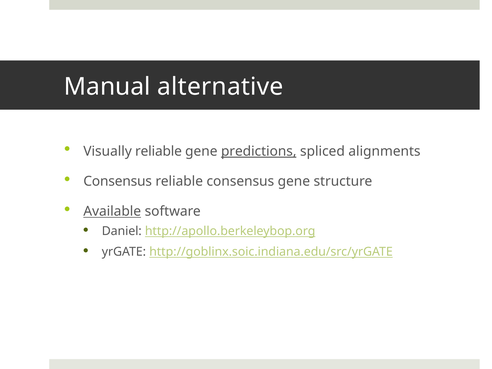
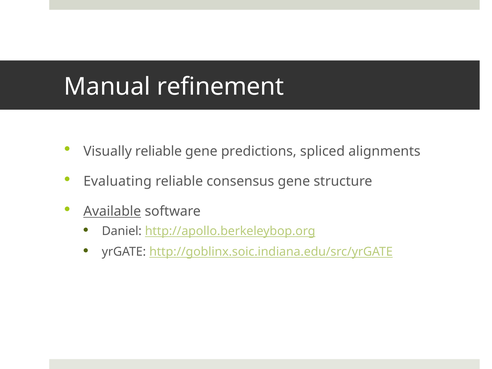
alternative: alternative -> refinement (221, 87)
predictions underline: present -> none (259, 151)
Consensus: Consensus -> Evaluating (118, 181)
